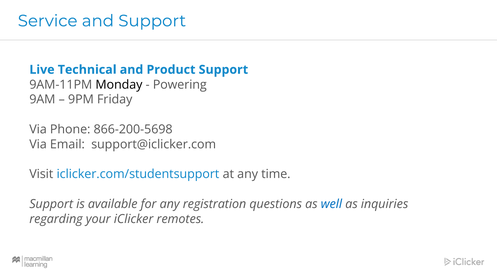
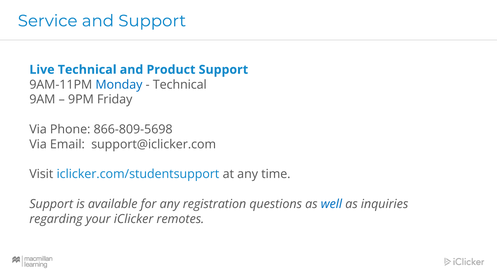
Monday colour: black -> blue (119, 84)
Powering: Powering -> Technical (180, 84)
866-200-5698: 866-200-5698 -> 866-809-5698 (133, 129)
